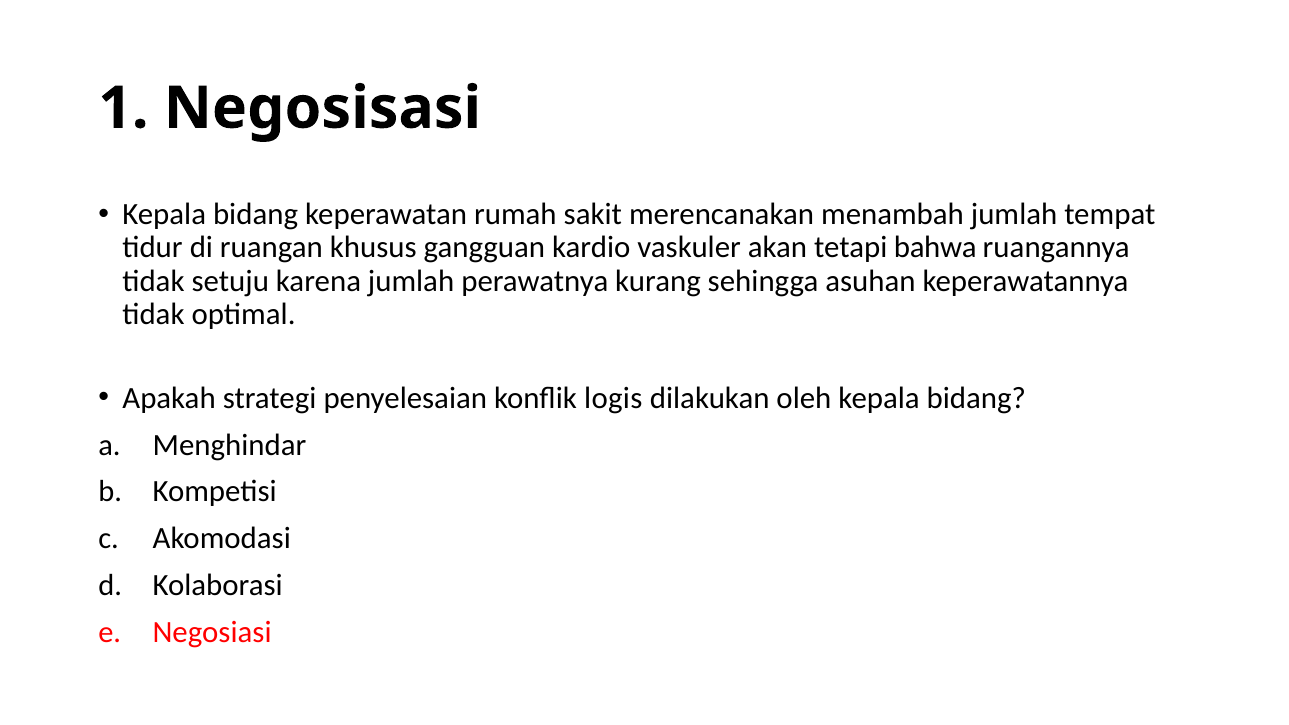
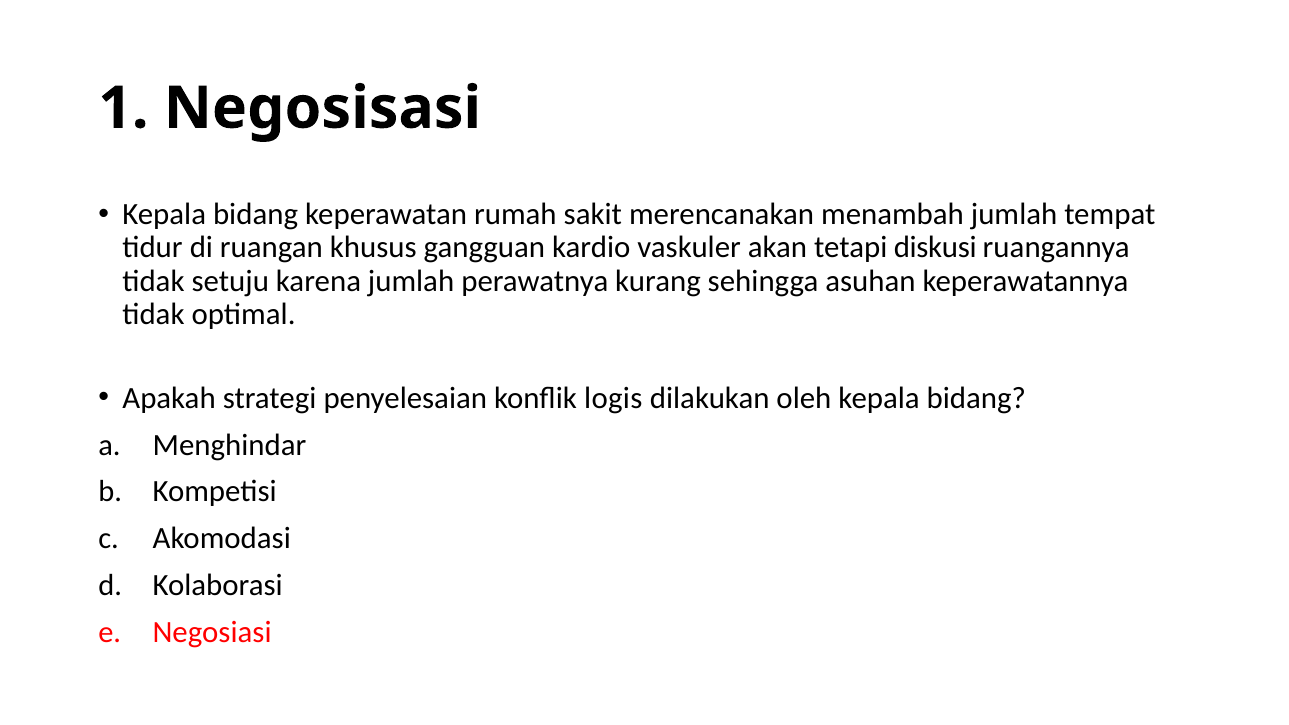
bahwa: bahwa -> diskusi (935, 248)
